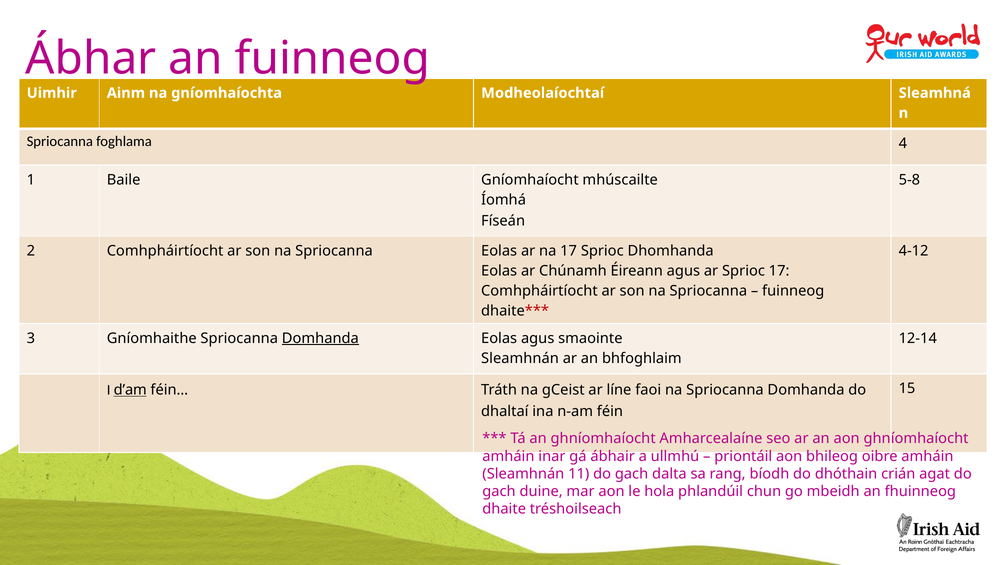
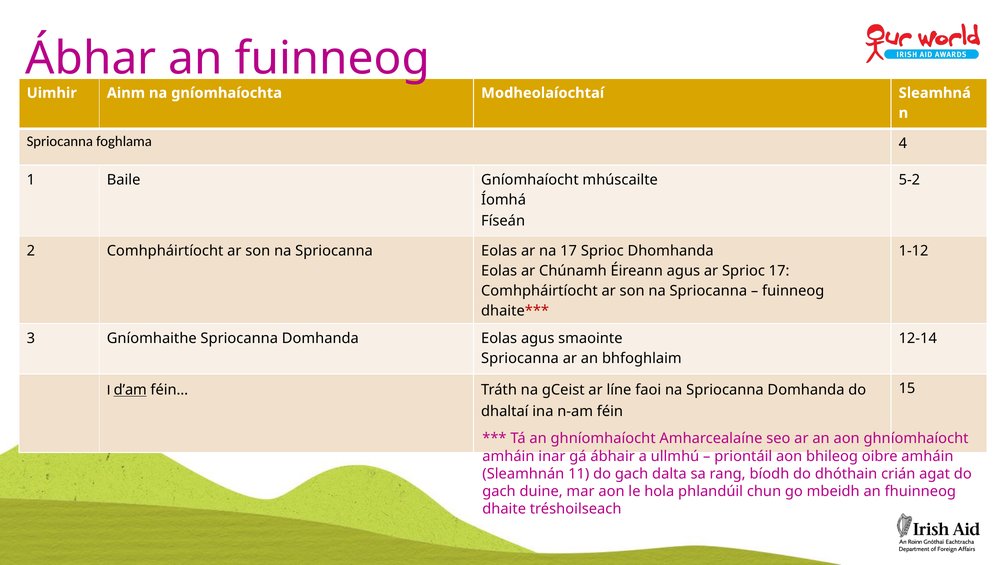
5-8: 5-8 -> 5-2 (909, 180)
4-12: 4-12 -> 1-12 (914, 251)
Domhanda underline: present -> none (320, 338)
Sleamhnán: Sleamhnán -> Spriocanna (520, 358)
